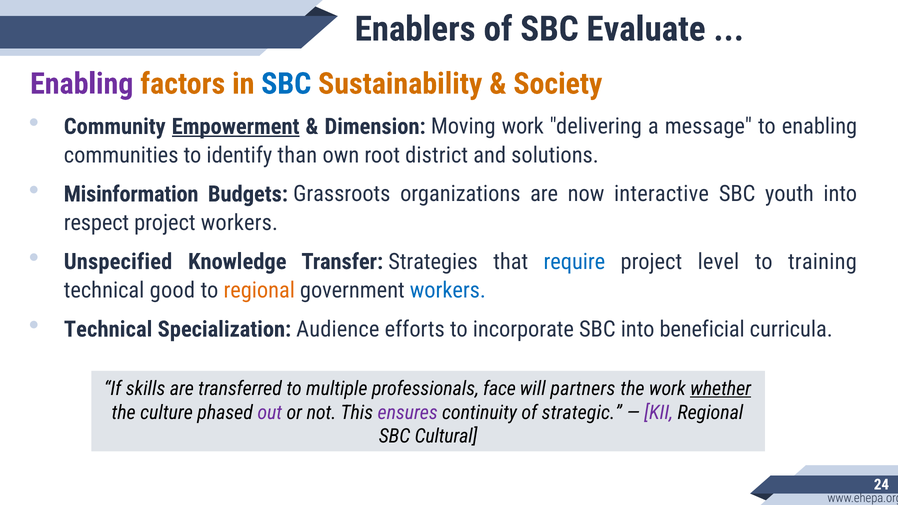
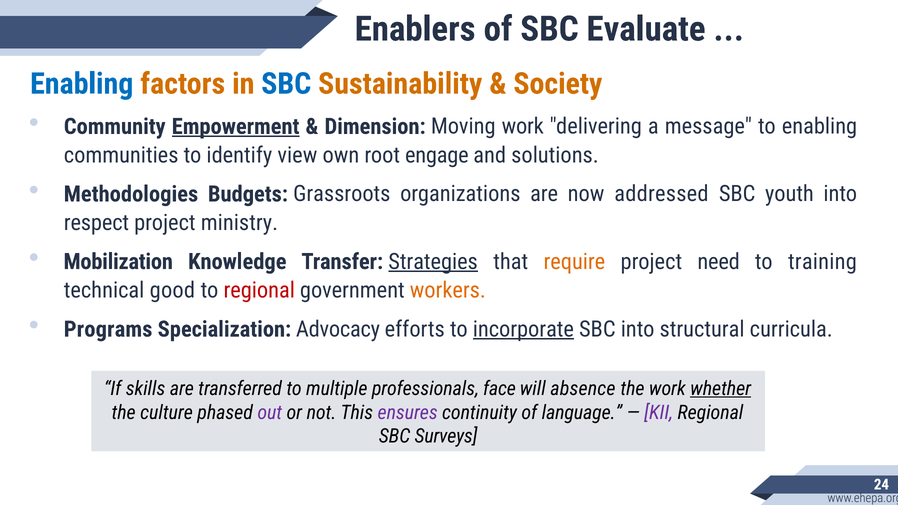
Enabling colour: purple -> blue (82, 84)
than: than -> view (297, 155)
district: district -> engage (437, 155)
Misinformation: Misinformation -> Methodologies (131, 194)
interactive: interactive -> addressed (661, 194)
project workers: workers -> ministry (239, 223)
Unspecified: Unspecified -> Mobilization (118, 262)
Strategies underline: none -> present (433, 262)
require colour: blue -> orange (574, 262)
level: level -> need (719, 262)
regional colour: orange -> red (259, 291)
workers colour: blue -> orange (448, 291)
Technical: Technical -> Programs (108, 329)
Audience: Audience -> Advocacy (338, 329)
incorporate underline: none -> present (523, 329)
beneficial: beneficial -> structural (702, 329)
partners: partners -> absence (583, 389)
strategic: strategic -> language (582, 413)
Cultural: Cultural -> Surveys (446, 437)
